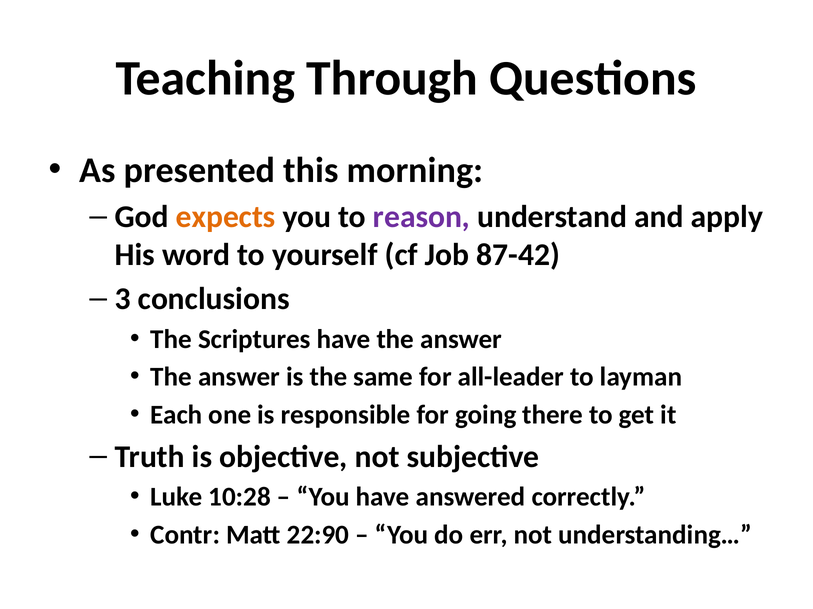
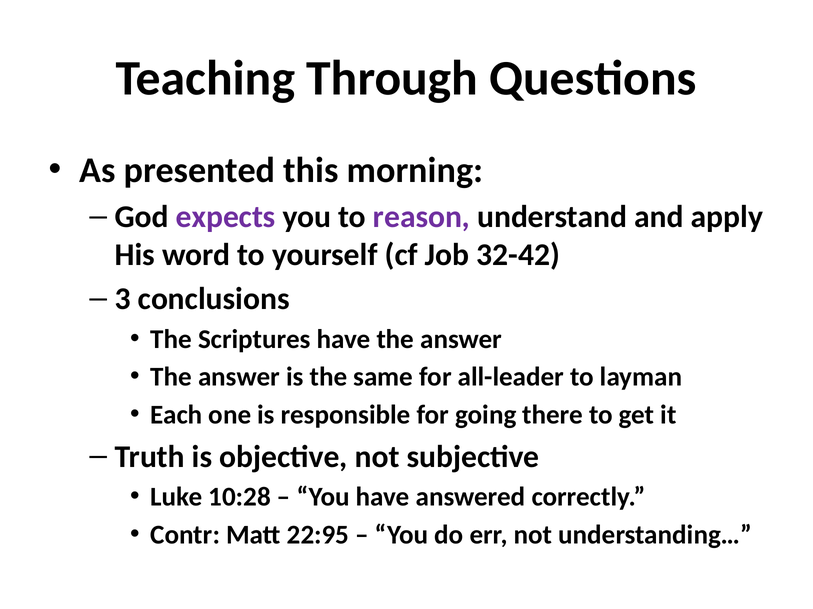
expects colour: orange -> purple (226, 217)
87-42: 87-42 -> 32-42 (518, 255)
22:90: 22:90 -> 22:95 (318, 536)
